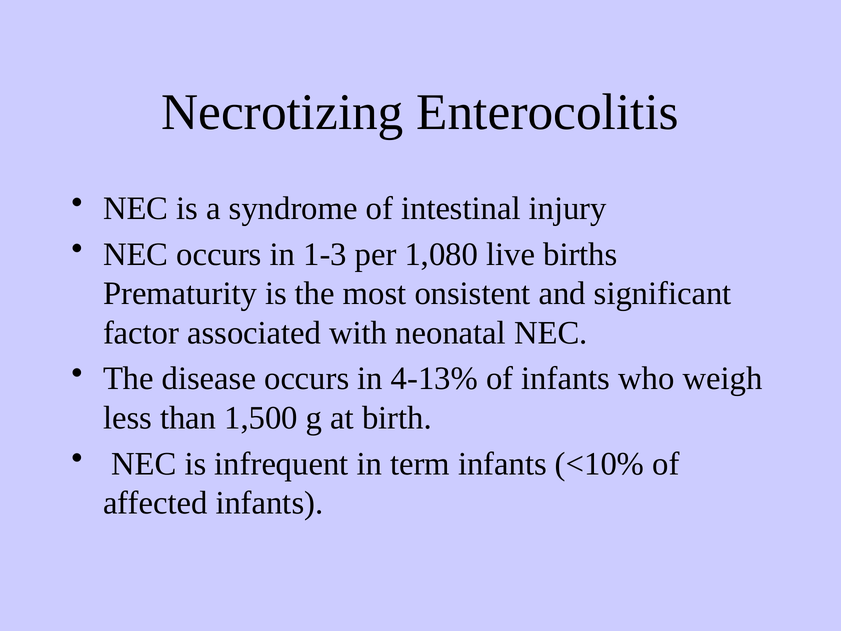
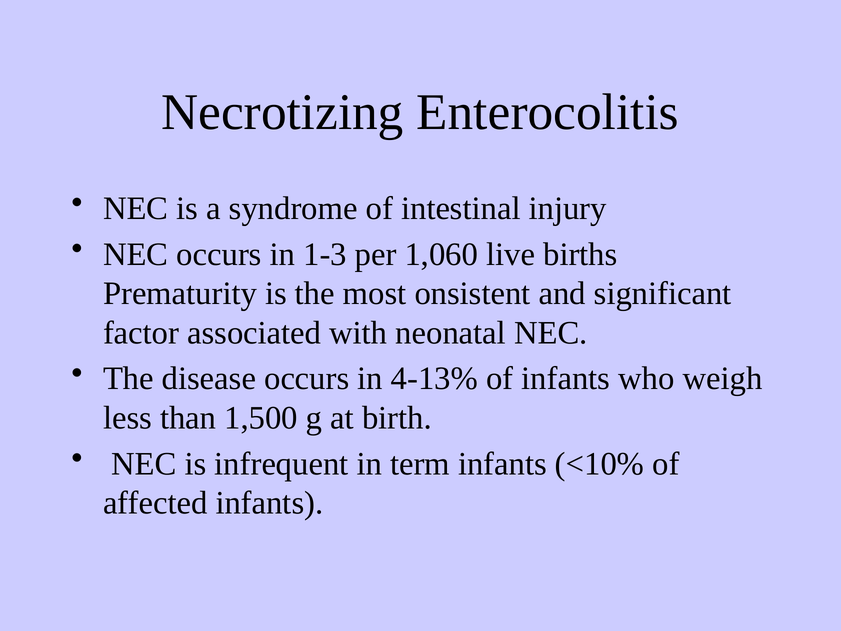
1,080: 1,080 -> 1,060 (441, 254)
